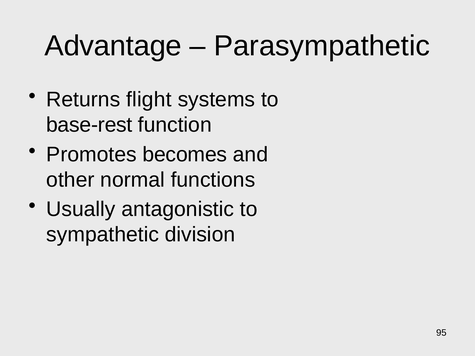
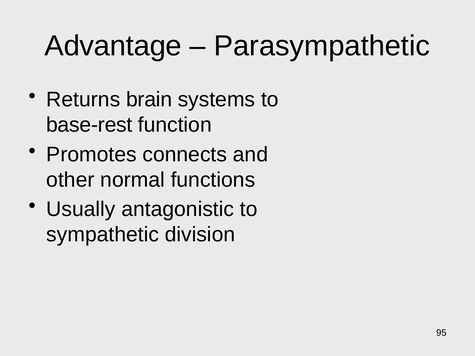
flight: flight -> brain (149, 100)
becomes: becomes -> connects (185, 155)
